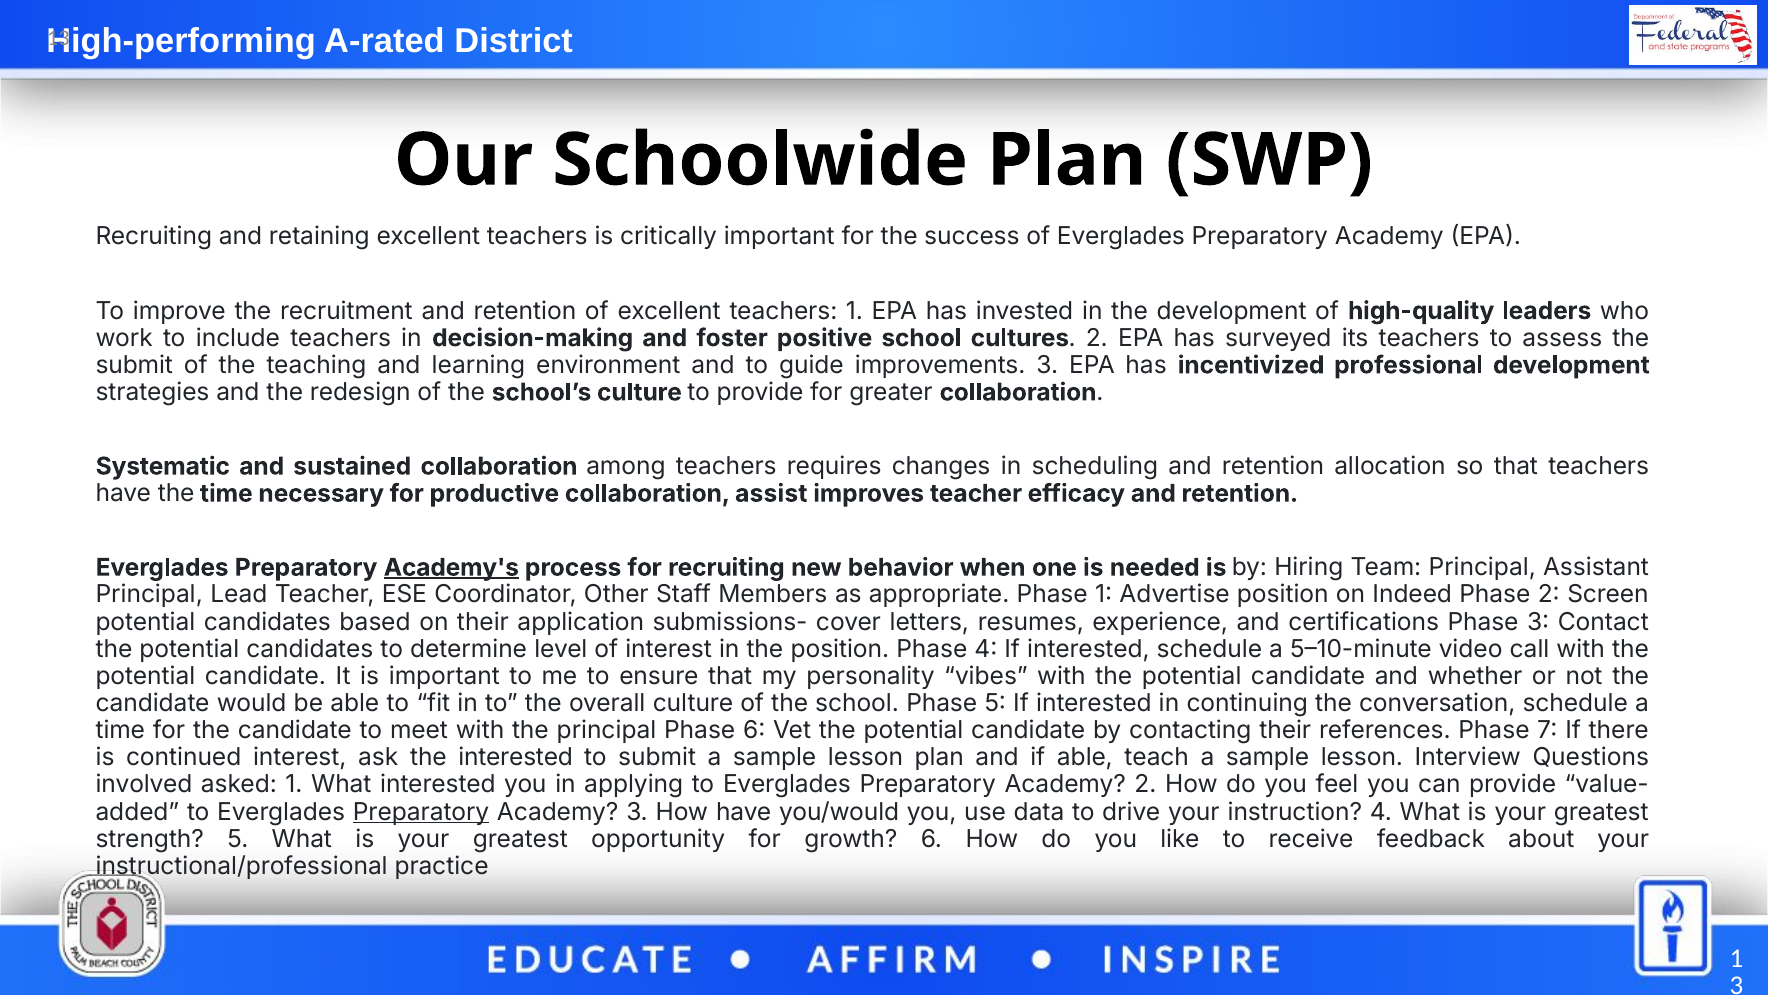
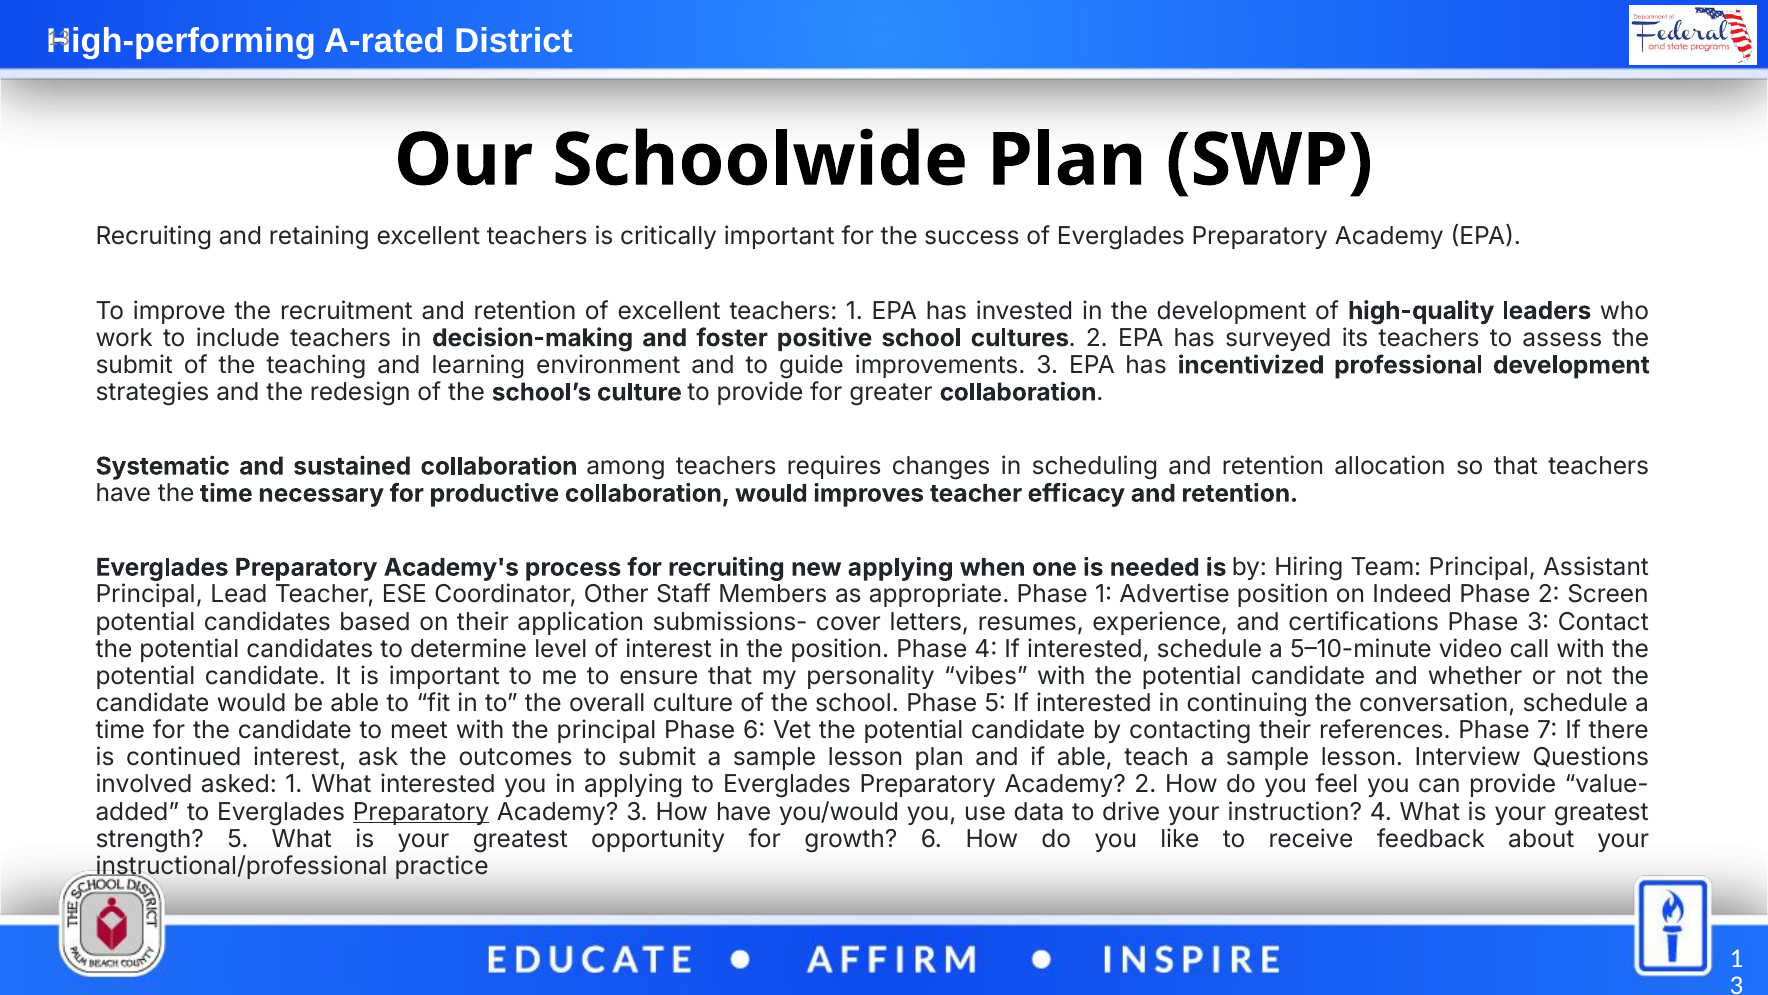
collaboration assist: assist -> would (771, 493)
Academy's underline: present -> none (451, 567)
new behavior: behavior -> applying (901, 567)
the interested: interested -> outcomes (516, 757)
